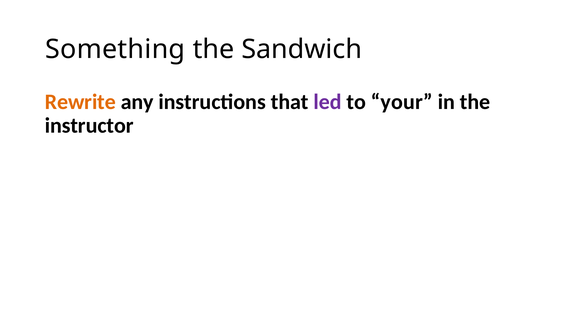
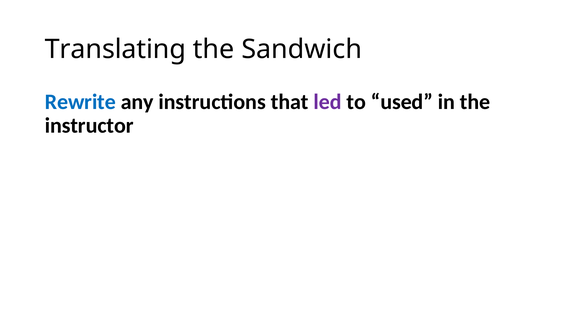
Something: Something -> Translating (115, 49)
Rewrite colour: orange -> blue (80, 102)
your: your -> used (402, 102)
